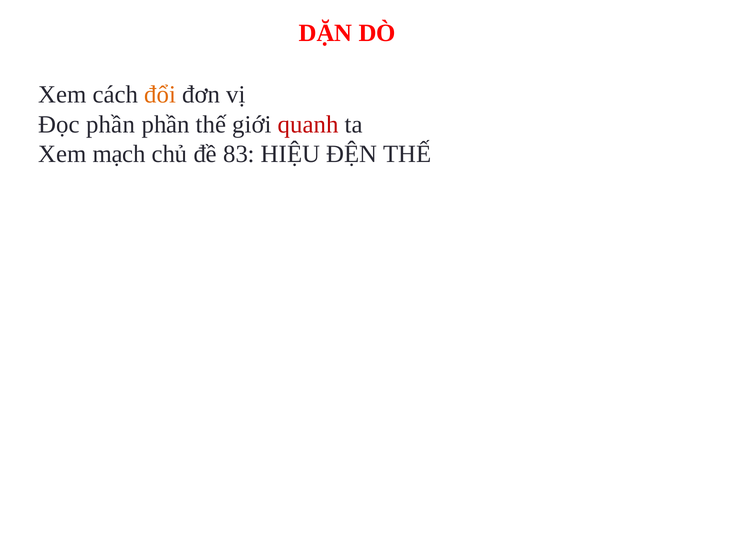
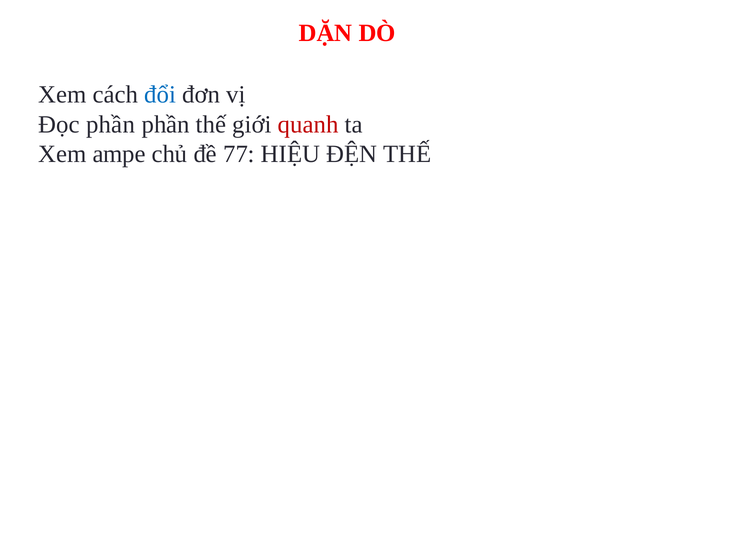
đổi colour: orange -> blue (160, 95)
mạch: mạch -> ampe (119, 154)
83: 83 -> 77 (239, 154)
